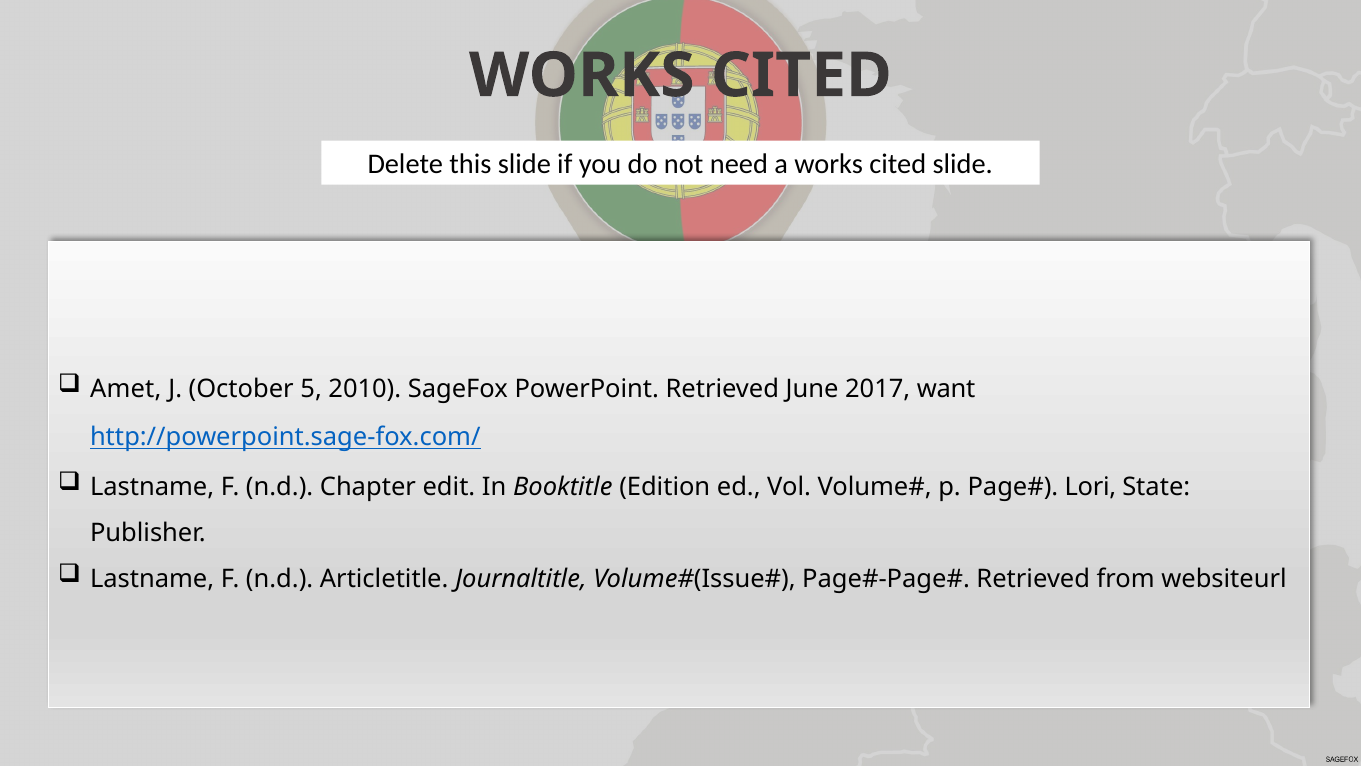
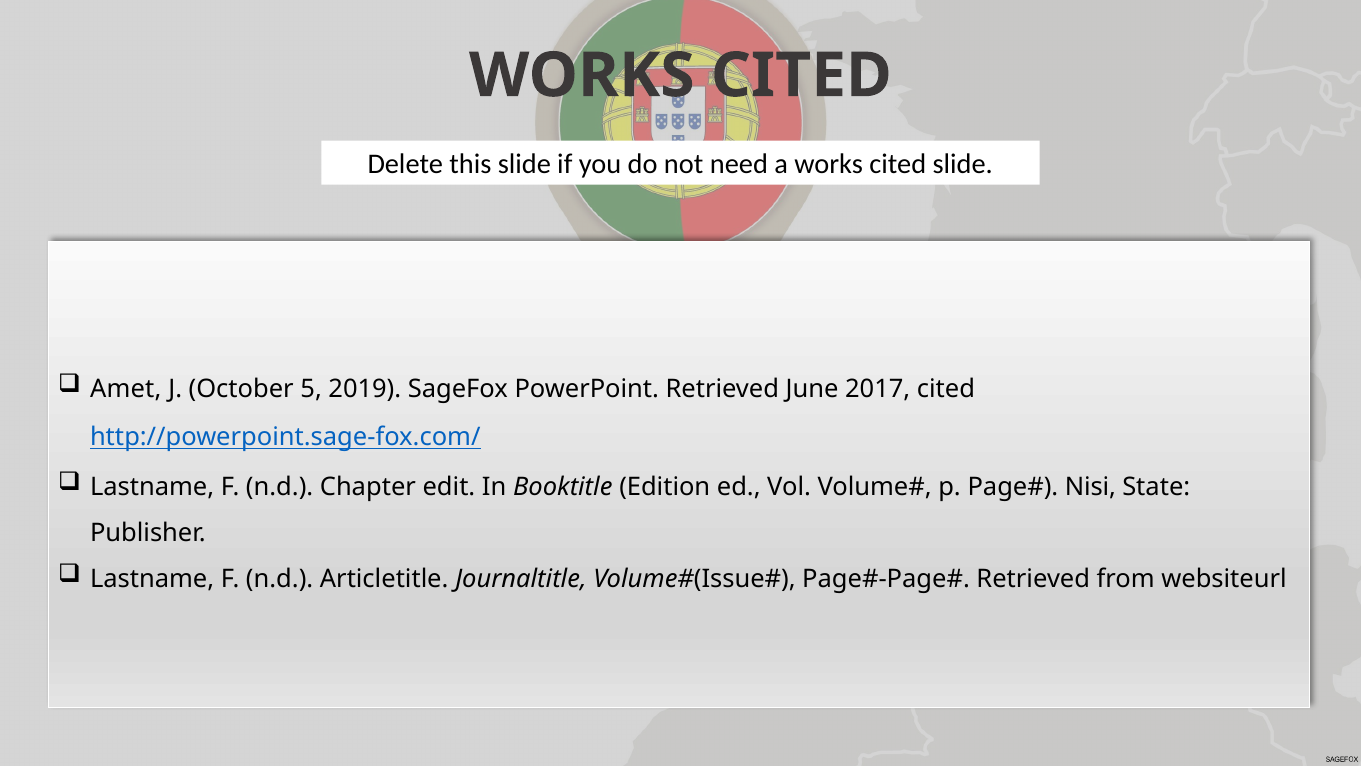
2010: 2010 -> 2019 (365, 388)
2017 want: want -> cited (946, 388)
Lori: Lori -> Nisi (1090, 486)
